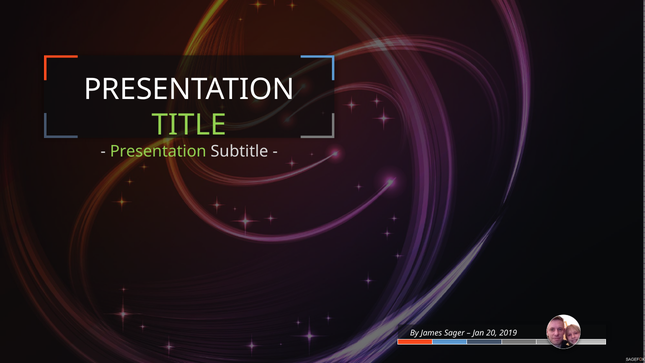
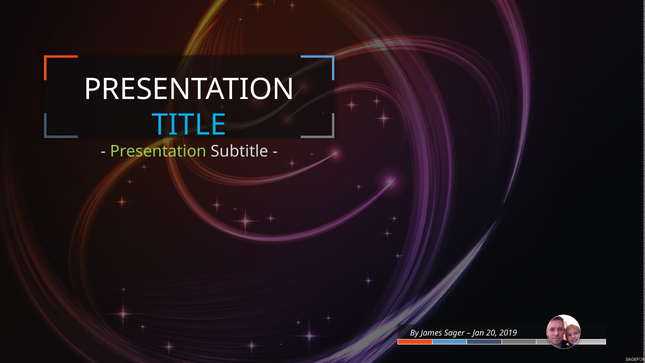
TITLE colour: light green -> light blue (189, 125)
